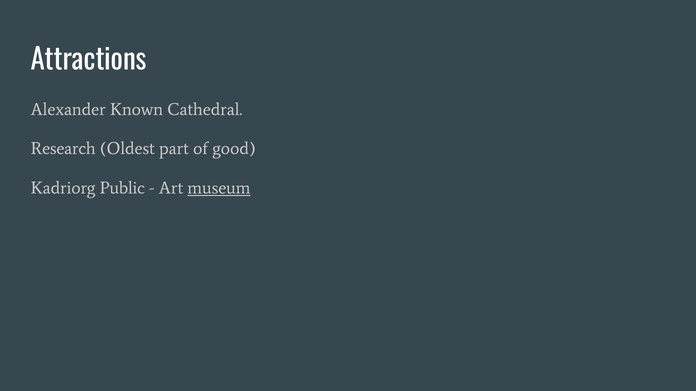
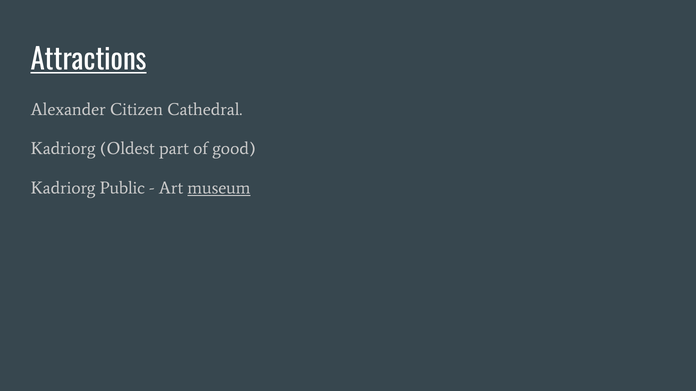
Attractions underline: none -> present (89, 60)
Known: Known -> Citizen (137, 109)
Research: Research -> Kadriorg (63, 149)
